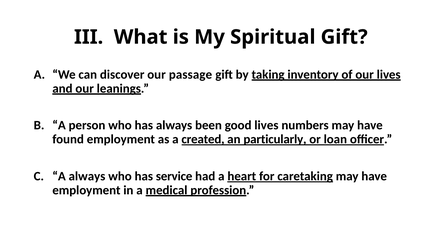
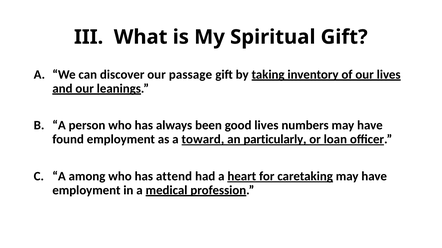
created: created -> toward (203, 140)
A always: always -> among (87, 177)
service: service -> attend (174, 177)
